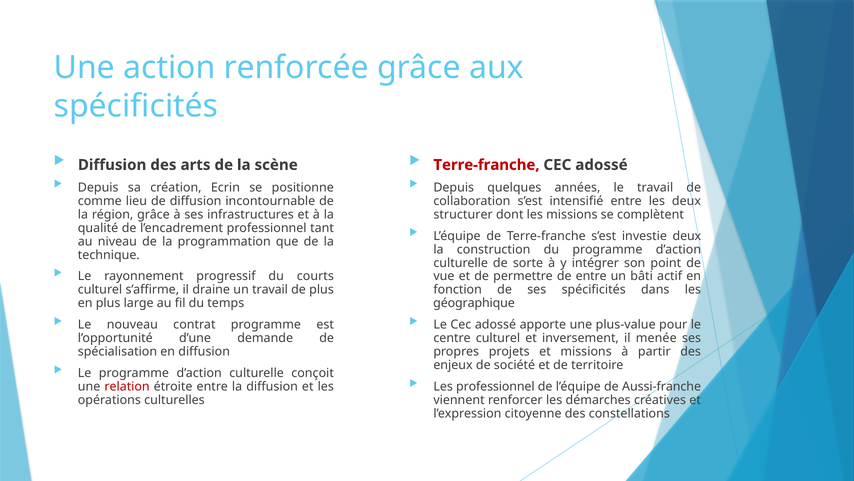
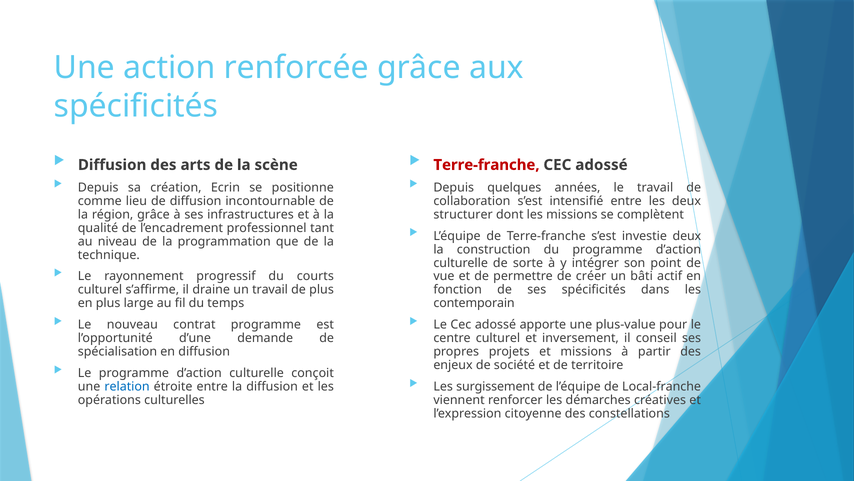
de entre: entre -> créer (591, 276)
géographique: géographique -> contemporain (474, 303)
menée: menée -> conseil (656, 338)
Les professionnel: professionnel -> surgissement (495, 386)
Aussi-franche: Aussi-franche -> Local-franche (662, 386)
relation colour: red -> blue (127, 386)
